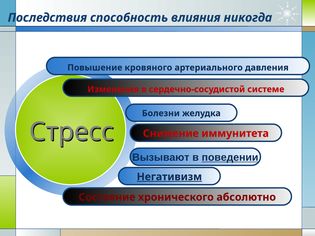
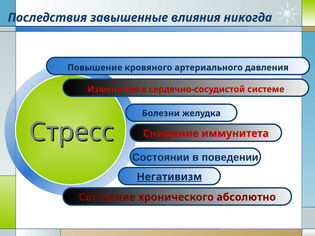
способность: способность -> завышенные (129, 18)
Вызывают: Вызывают -> Состоянии (161, 158)
поведении underline: present -> none (230, 158)
